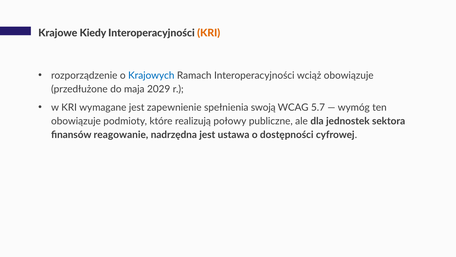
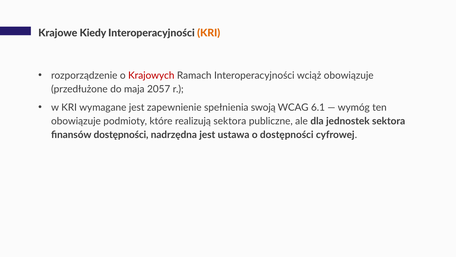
Krajowych colour: blue -> red (151, 75)
2029: 2029 -> 2057 (159, 89)
5.7: 5.7 -> 6.1 (318, 107)
realizują połowy: połowy -> sektora (230, 121)
finansów reagowanie: reagowanie -> dostępności (121, 135)
